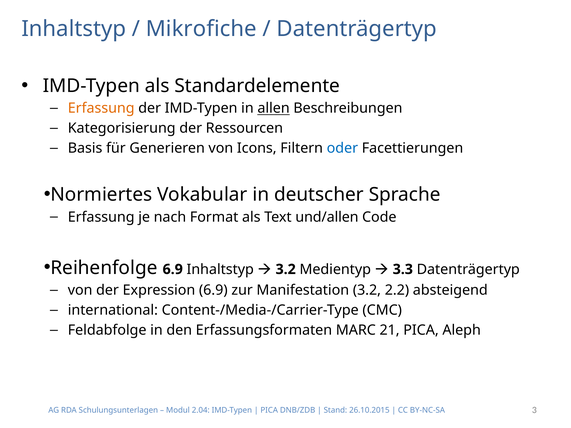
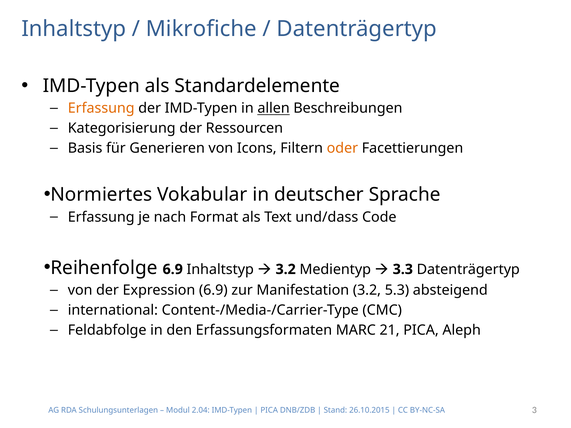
oder colour: blue -> orange (342, 148)
und/allen: und/allen -> und/dass (327, 217)
2.2: 2.2 -> 5.3 (397, 290)
